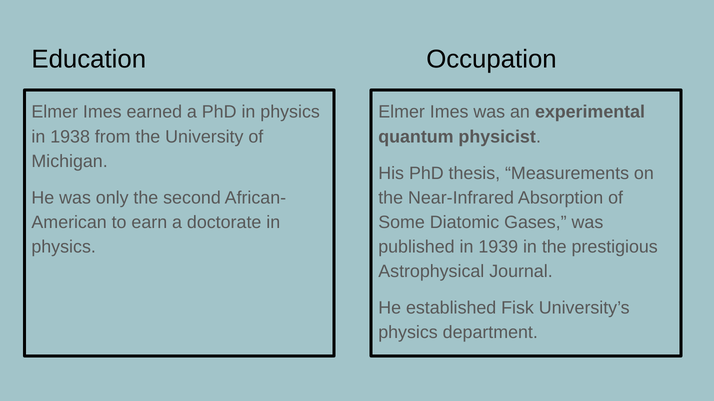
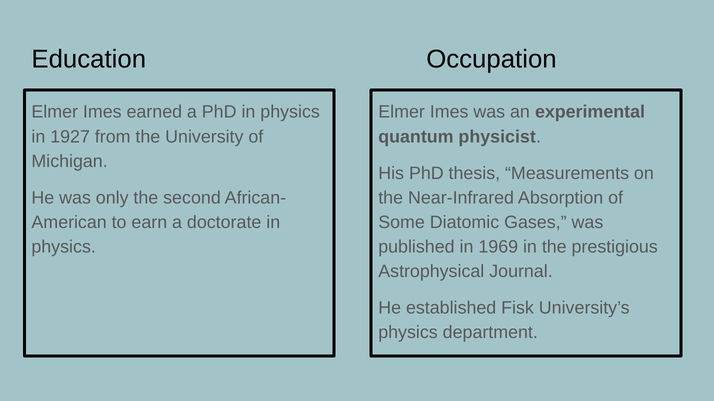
1938: 1938 -> 1927 (70, 137)
1939: 1939 -> 1969 (498, 247)
